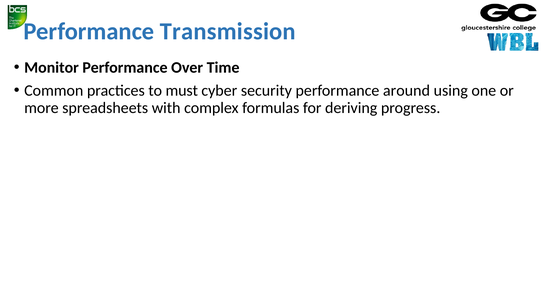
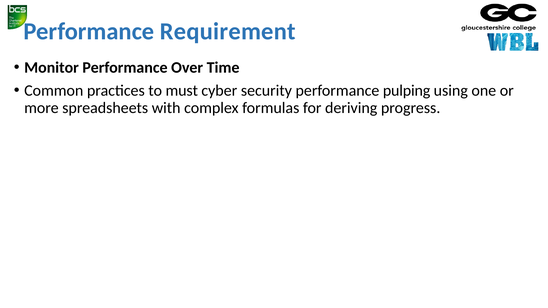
Transmission: Transmission -> Requirement (228, 32)
around: around -> pulping (407, 91)
